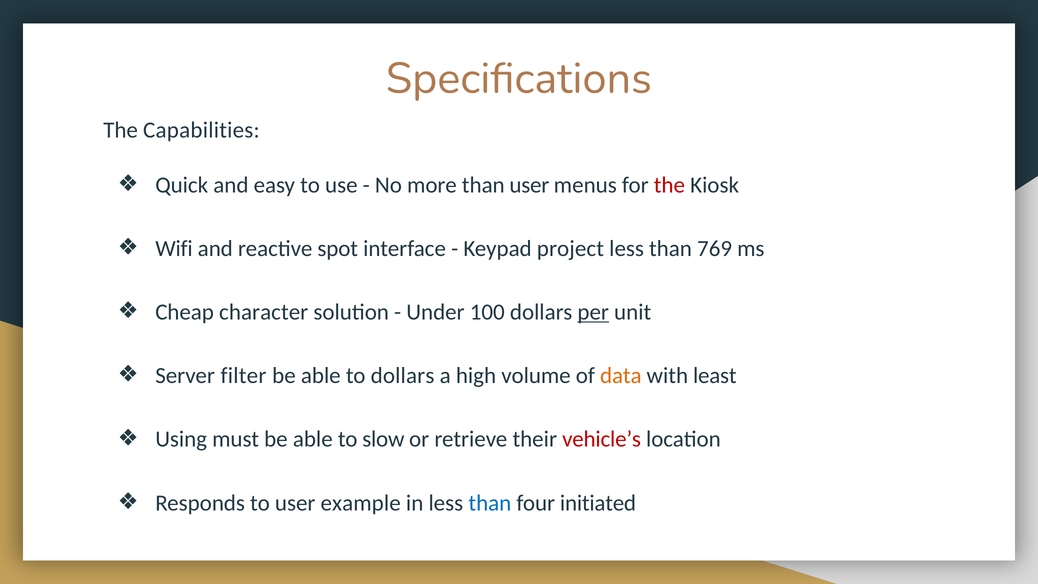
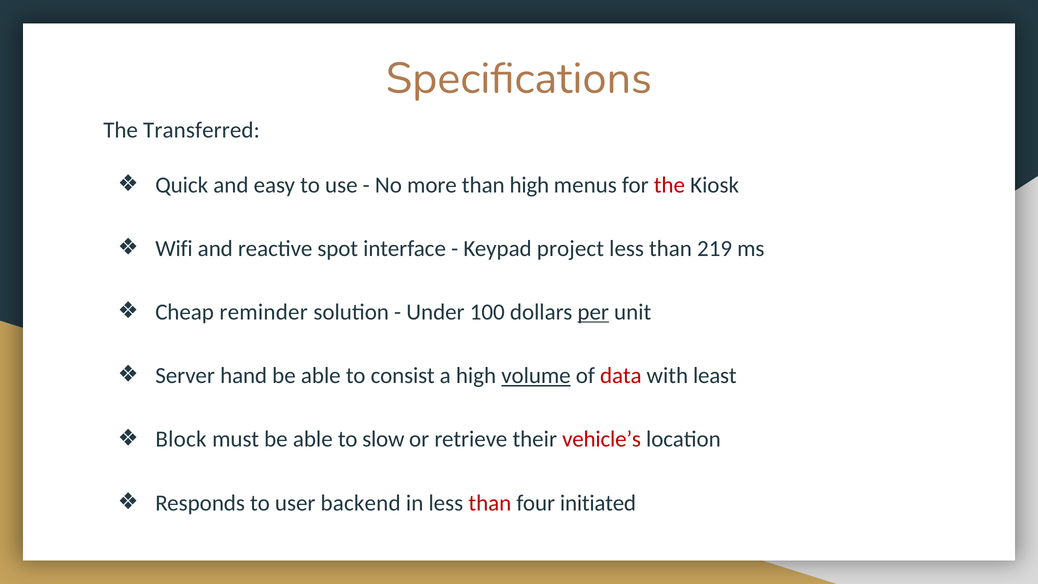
Capabilities: Capabilities -> Transferred (201, 130)
than user: user -> high (529, 185)
769: 769 -> 219 (715, 248)
character: character -> reminder (264, 312)
filter: filter -> hand (244, 376)
to dollars: dollars -> consist (403, 376)
volume underline: none -> present (536, 376)
data colour: orange -> red (621, 376)
Using: Using -> Block (181, 439)
example: example -> backend (361, 503)
than colour: blue -> red (490, 503)
